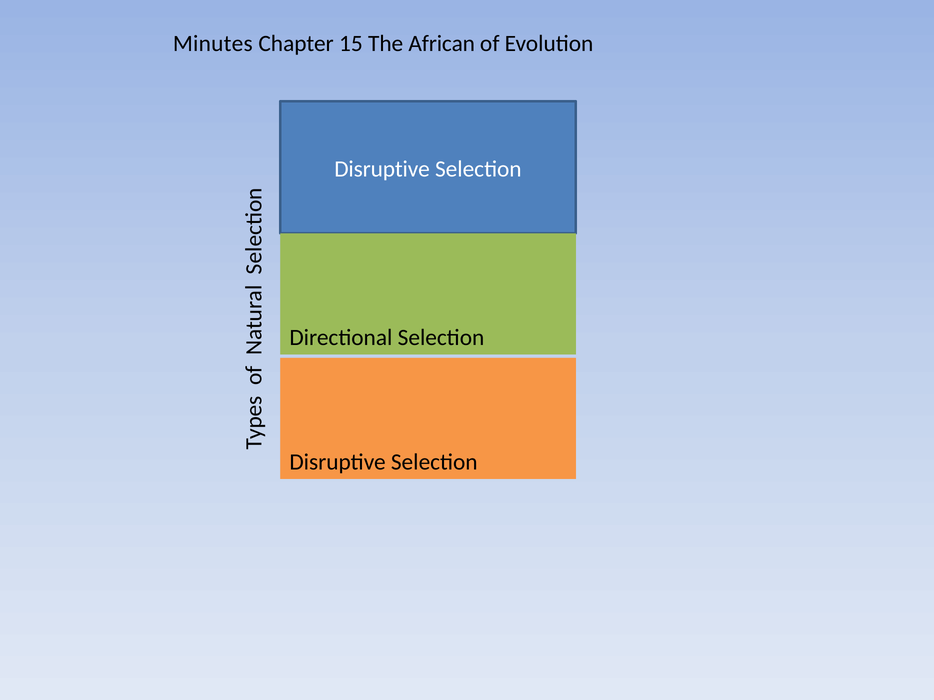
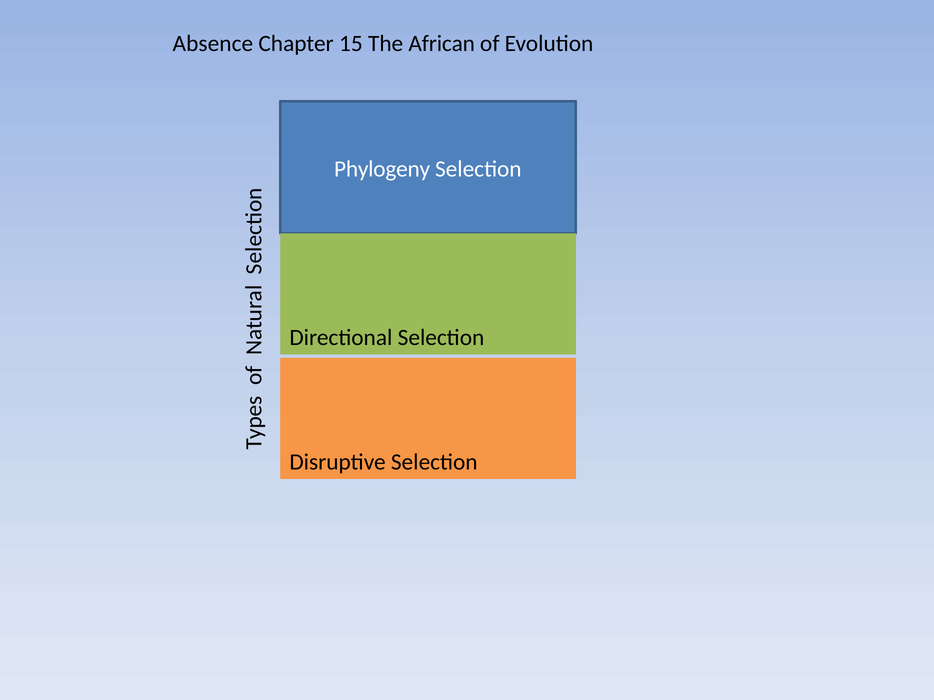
Minutes: Minutes -> Absence (213, 44)
Disruptive: Disruptive -> Phylogeny (382, 169)
